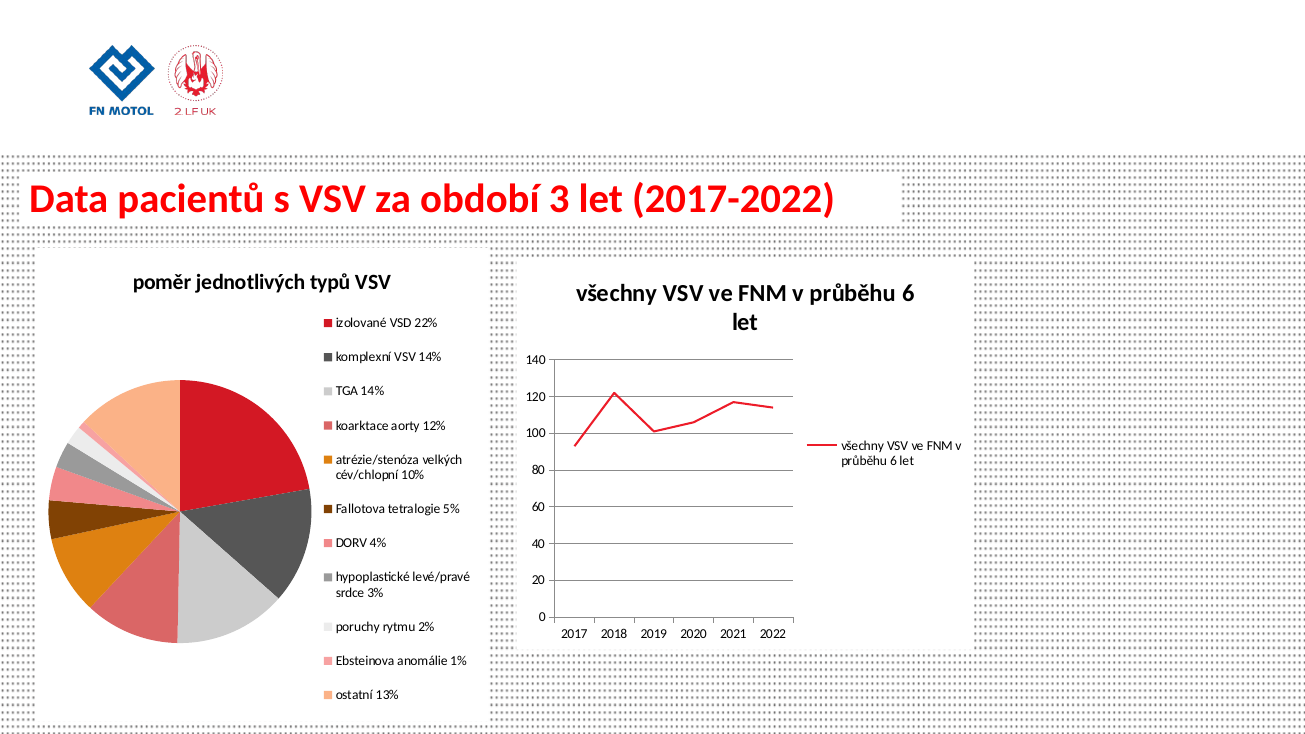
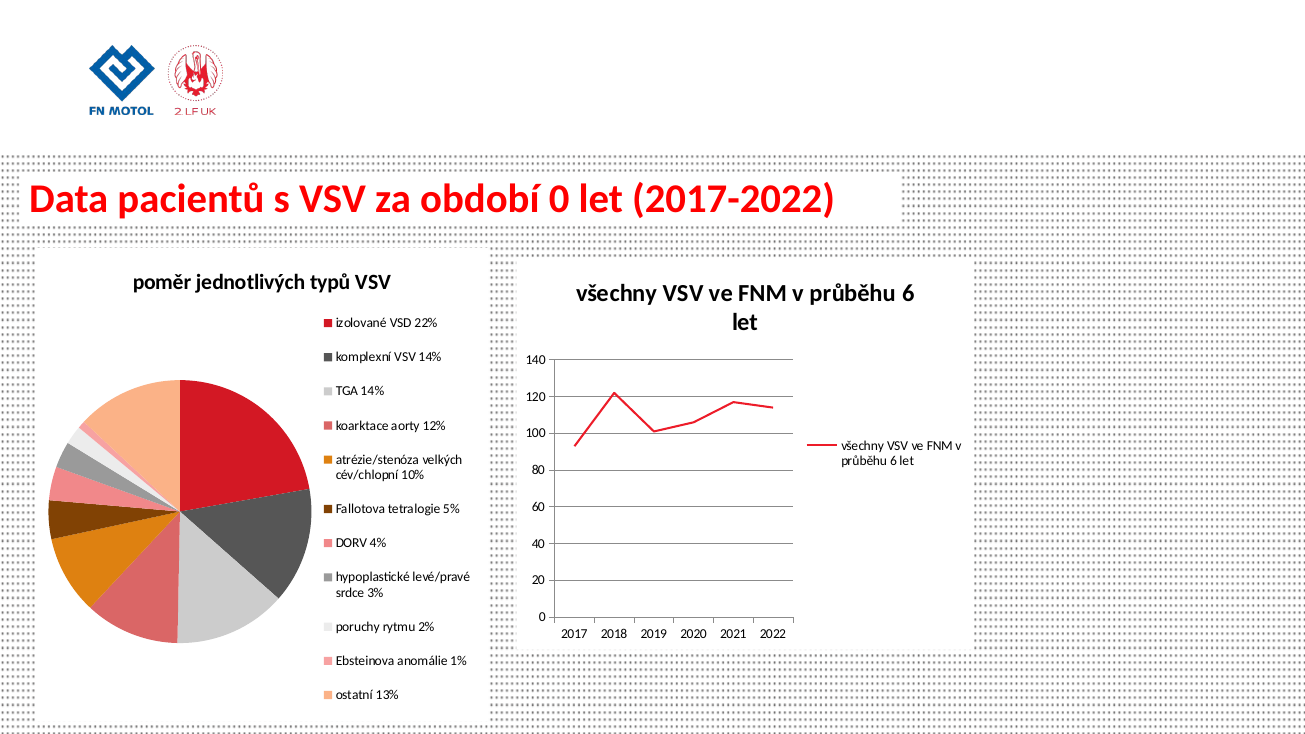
období 3: 3 -> 0 (559, 199)
